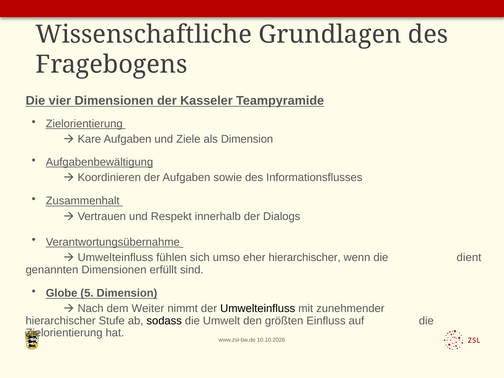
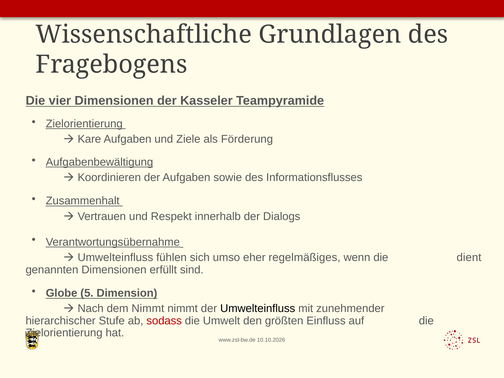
als Dimension: Dimension -> Förderung (247, 139)
eher hierarchischer: hierarchischer -> regelmäßiges (305, 258)
dem Weiter: Weiter -> Nimmt (148, 309)
sodass colour: black -> red (164, 321)
